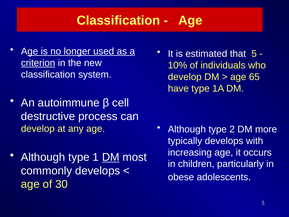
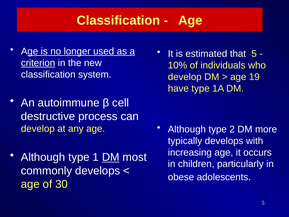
65: 65 -> 19 (254, 77)
